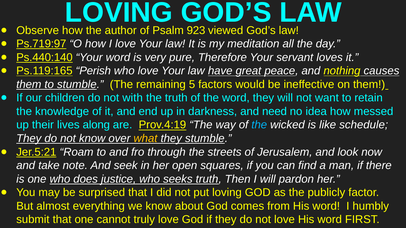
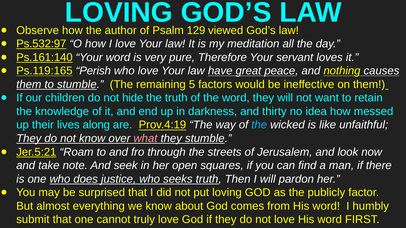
923: 923 -> 129 (196, 30)
Ps.719:97: Ps.719:97 -> Ps.532:97 (41, 44)
Ps.440:140: Ps.440:140 -> Ps.161:140 (44, 57)
with: with -> hide (133, 98)
need: need -> thirty (274, 112)
schedule: schedule -> unfaithful (364, 125)
what colour: yellow -> pink (145, 139)
